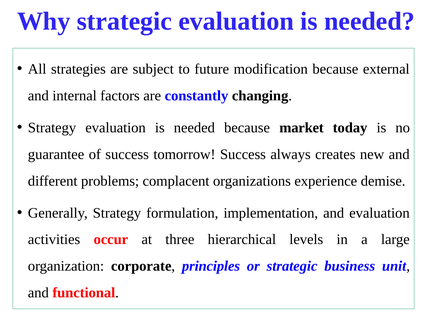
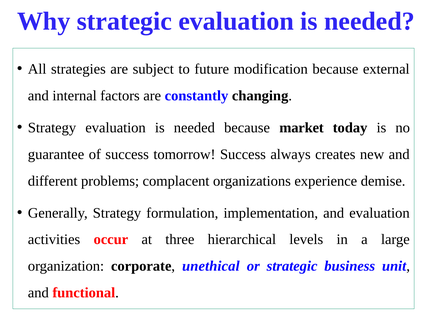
principles: principles -> unethical (211, 266)
